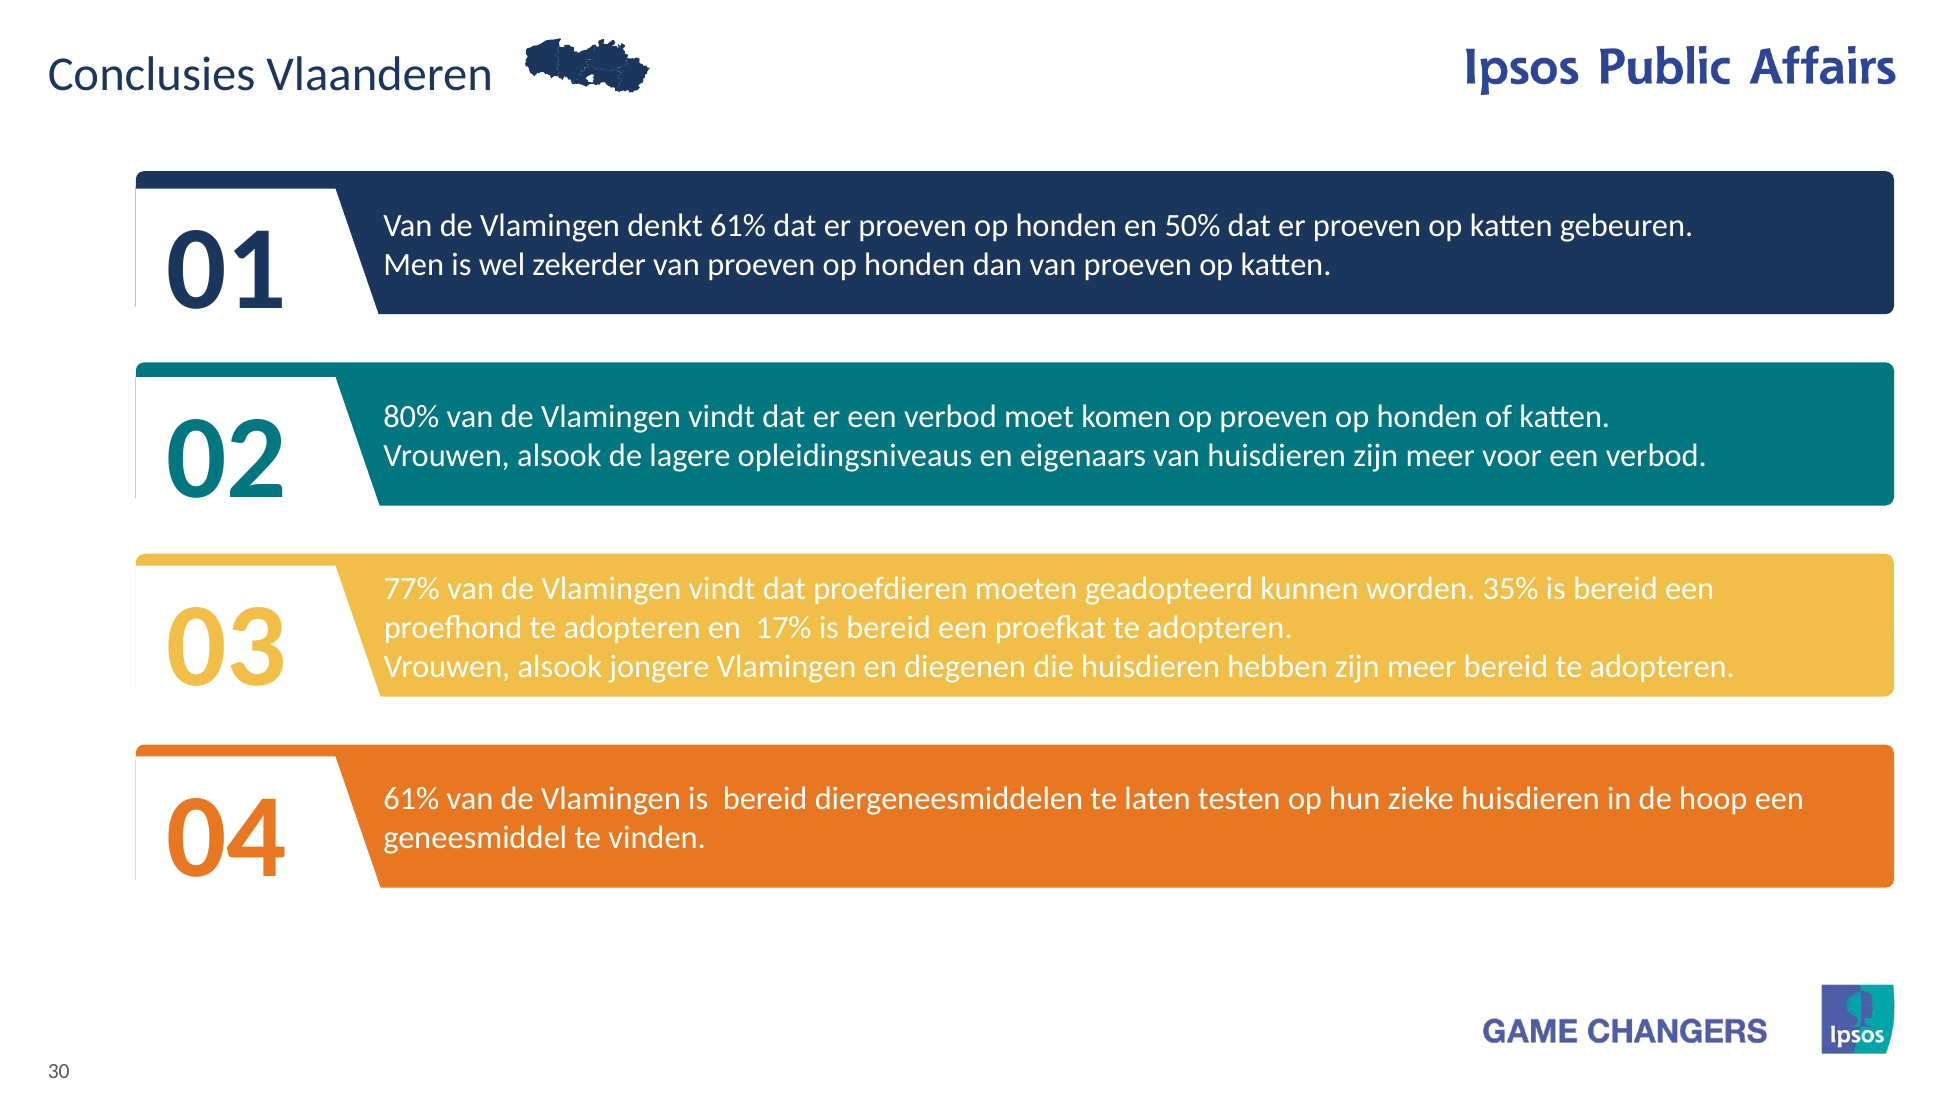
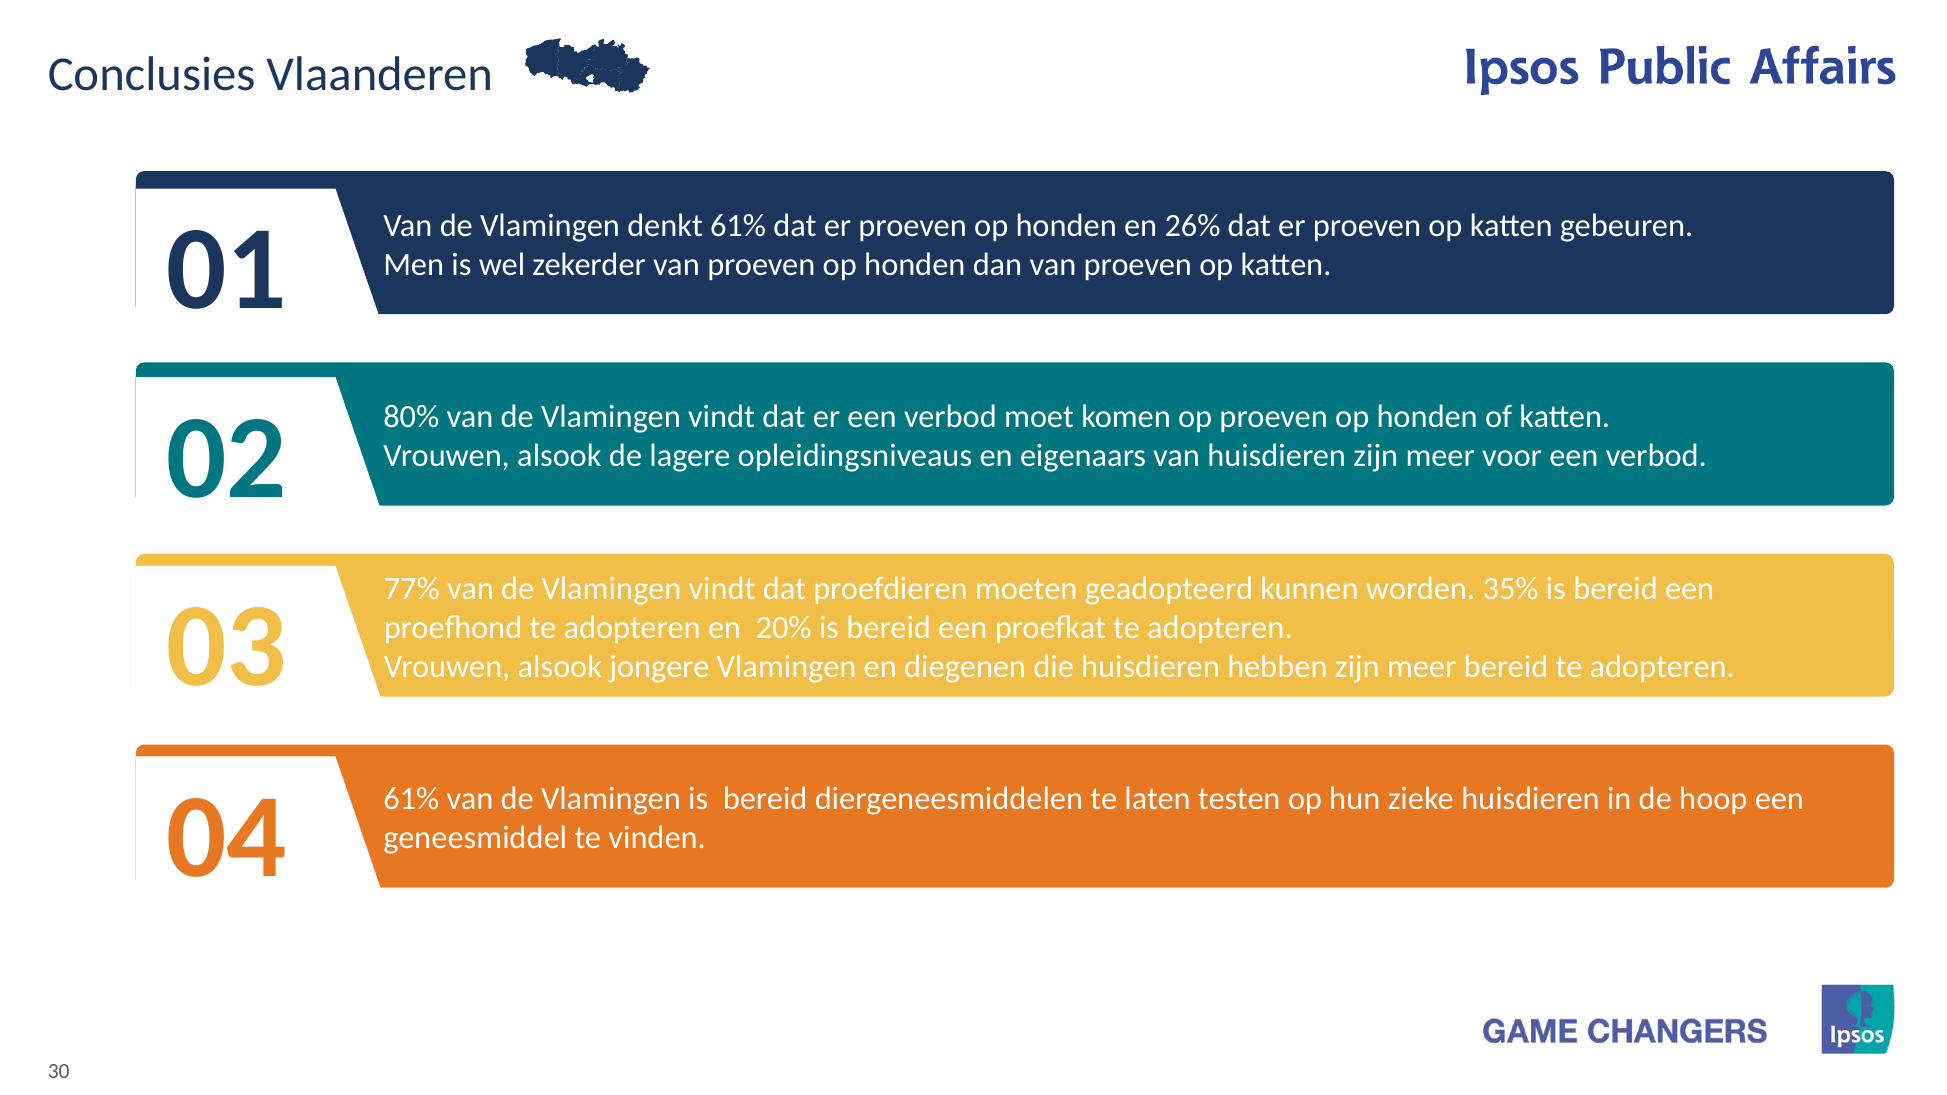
50%: 50% -> 26% (1192, 225)
17%: 17% -> 20% (784, 628)
